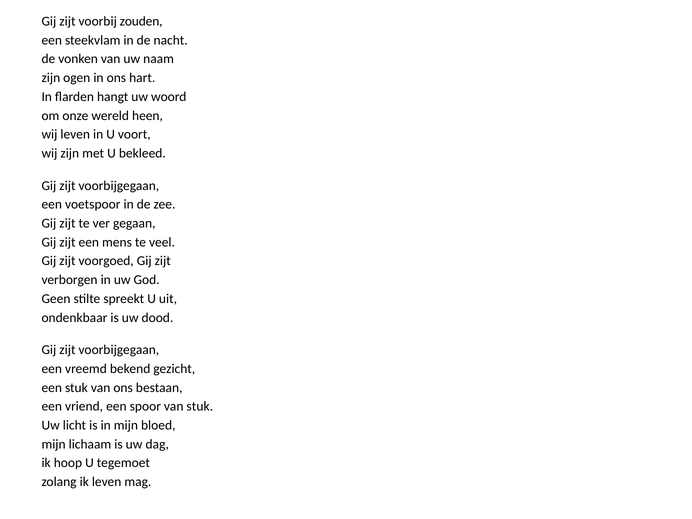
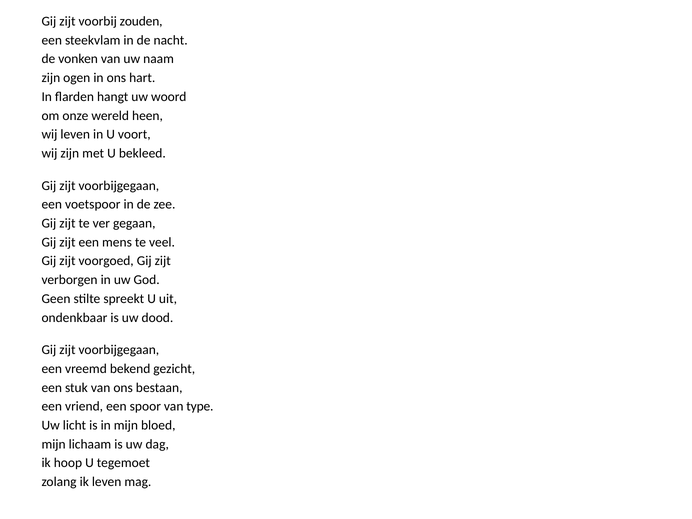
van stuk: stuk -> type (200, 406)
